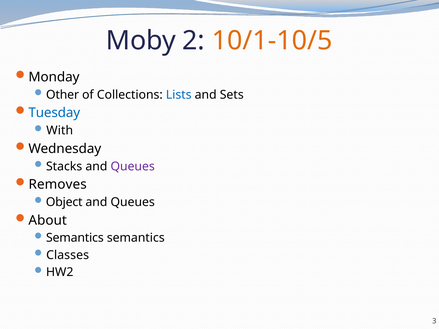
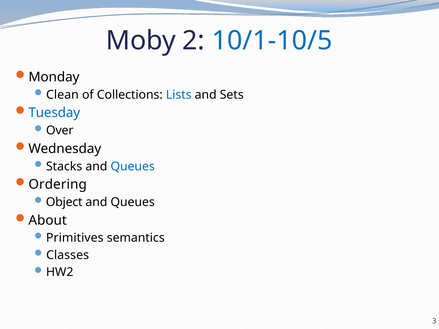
10/1-10/5 colour: orange -> blue (272, 41)
Other: Other -> Clean (62, 95)
With: With -> Over (60, 131)
Queues colour: purple -> blue (133, 166)
Removes: Removes -> Ordering (58, 185)
Semantics: Semantics -> Primitives (75, 238)
